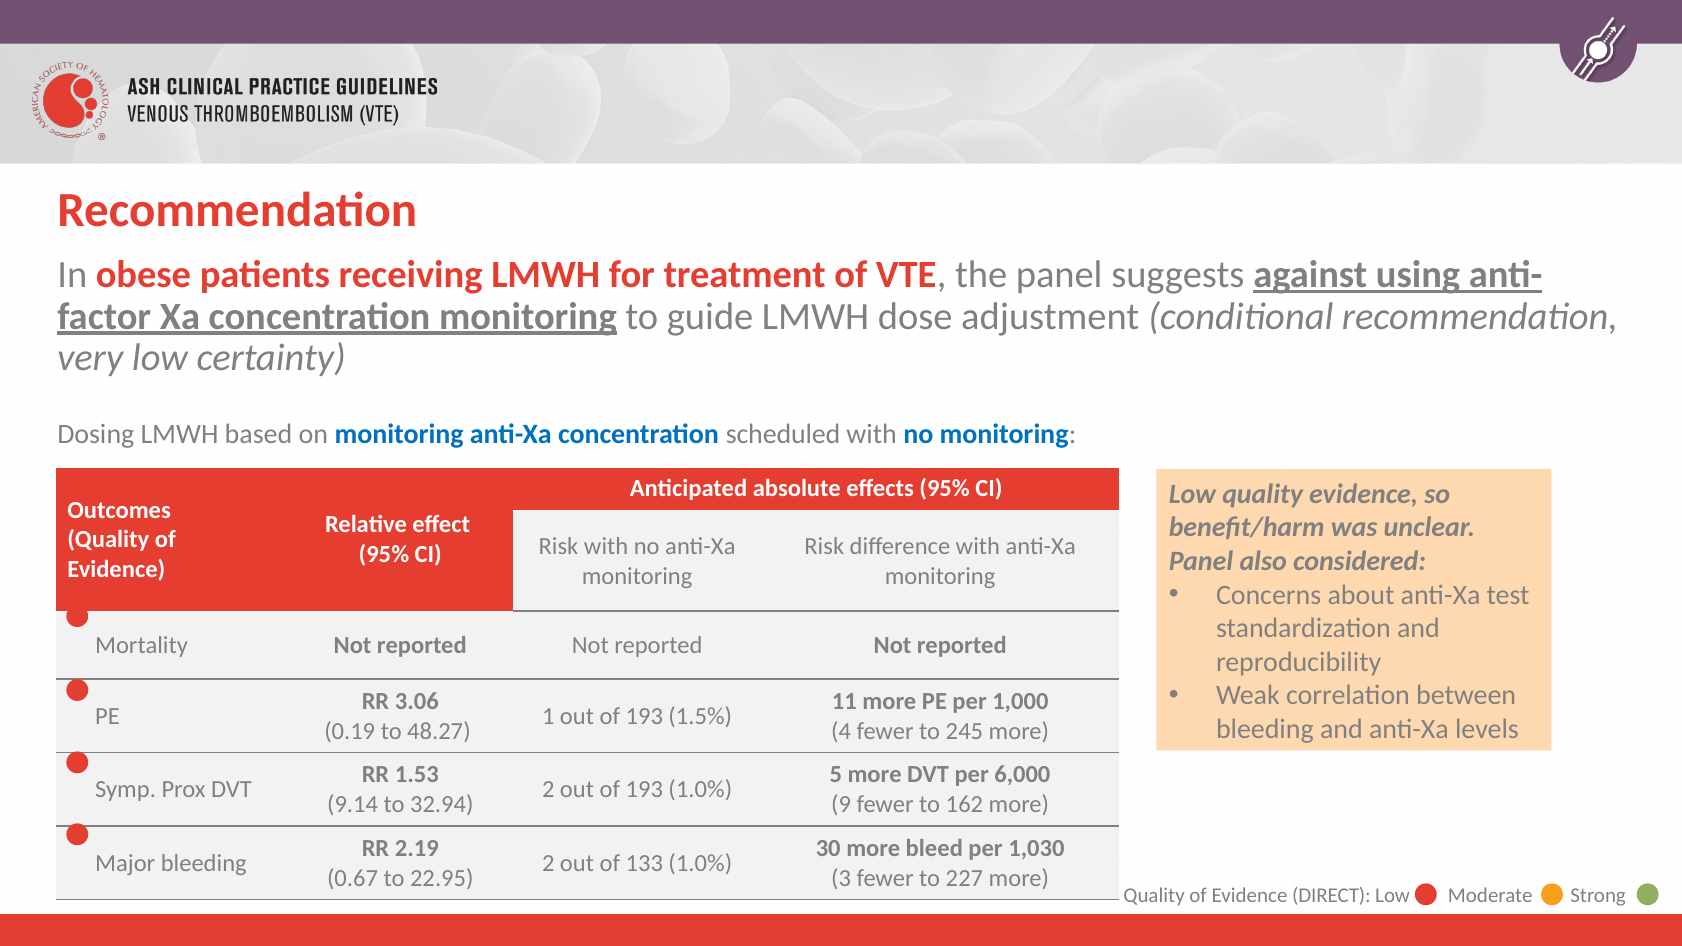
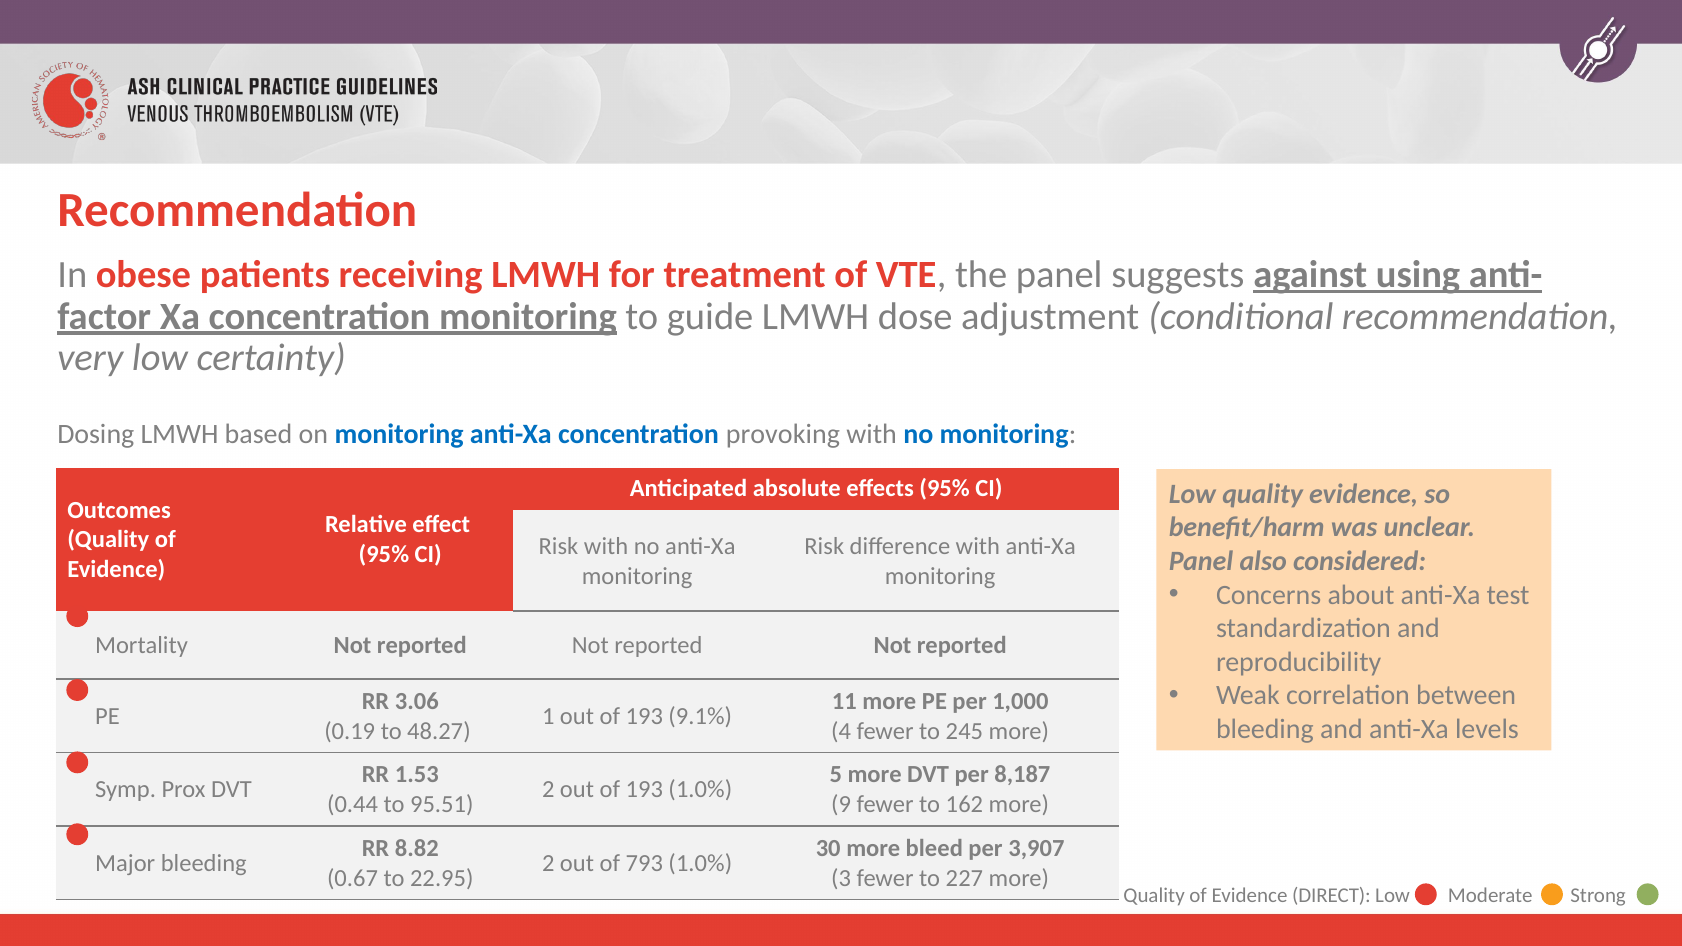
scheduled: scheduled -> provoking (783, 434)
1.5%: 1.5% -> 9.1% (700, 716)
6,000: 6,000 -> 8,187 (1022, 775)
9.14: 9.14 -> 0.44 (353, 805)
32.94: 32.94 -> 95.51 (442, 805)
2.19: 2.19 -> 8.82 (417, 848)
1,030: 1,030 -> 3,907 (1036, 848)
133: 133 -> 793 (644, 863)
